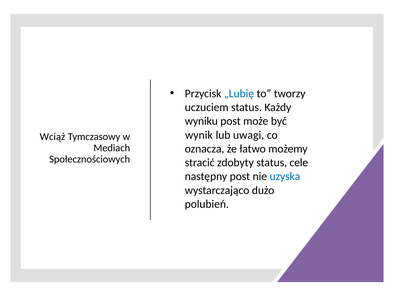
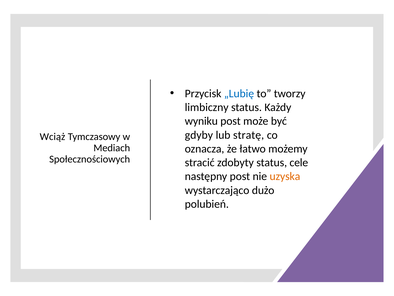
uczuciem: uczuciem -> limbiczny (207, 107)
wynik: wynik -> gdyby (199, 135)
uwagi: uwagi -> stratę (249, 135)
uzyska colour: blue -> orange (285, 176)
